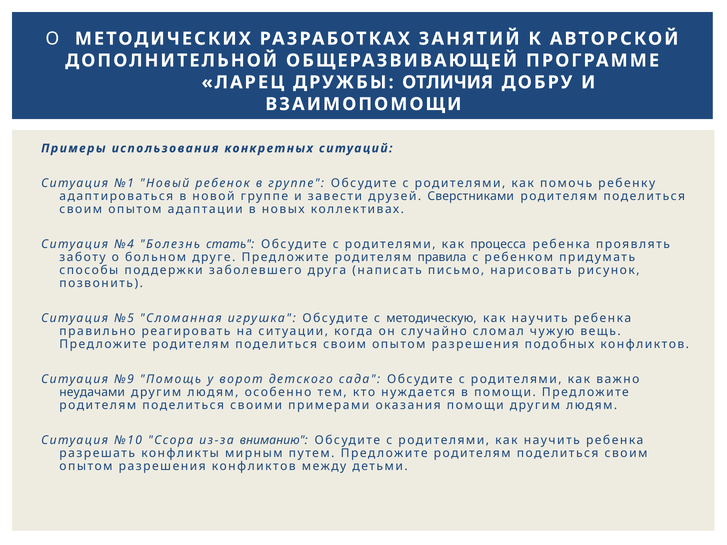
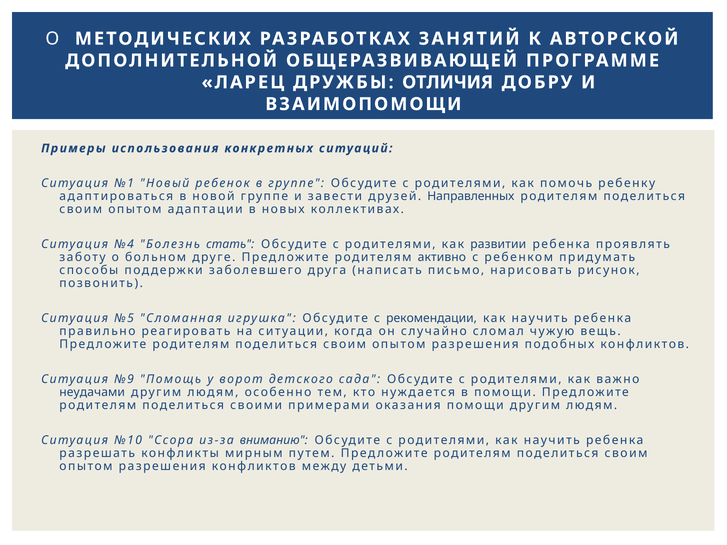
Сверстниками: Сверстниками -> Направленных (471, 196)
процесса: процесса -> развитии (498, 244)
правила: правила -> активно (442, 257)
методическую: методическую -> рекомендации (432, 318)
